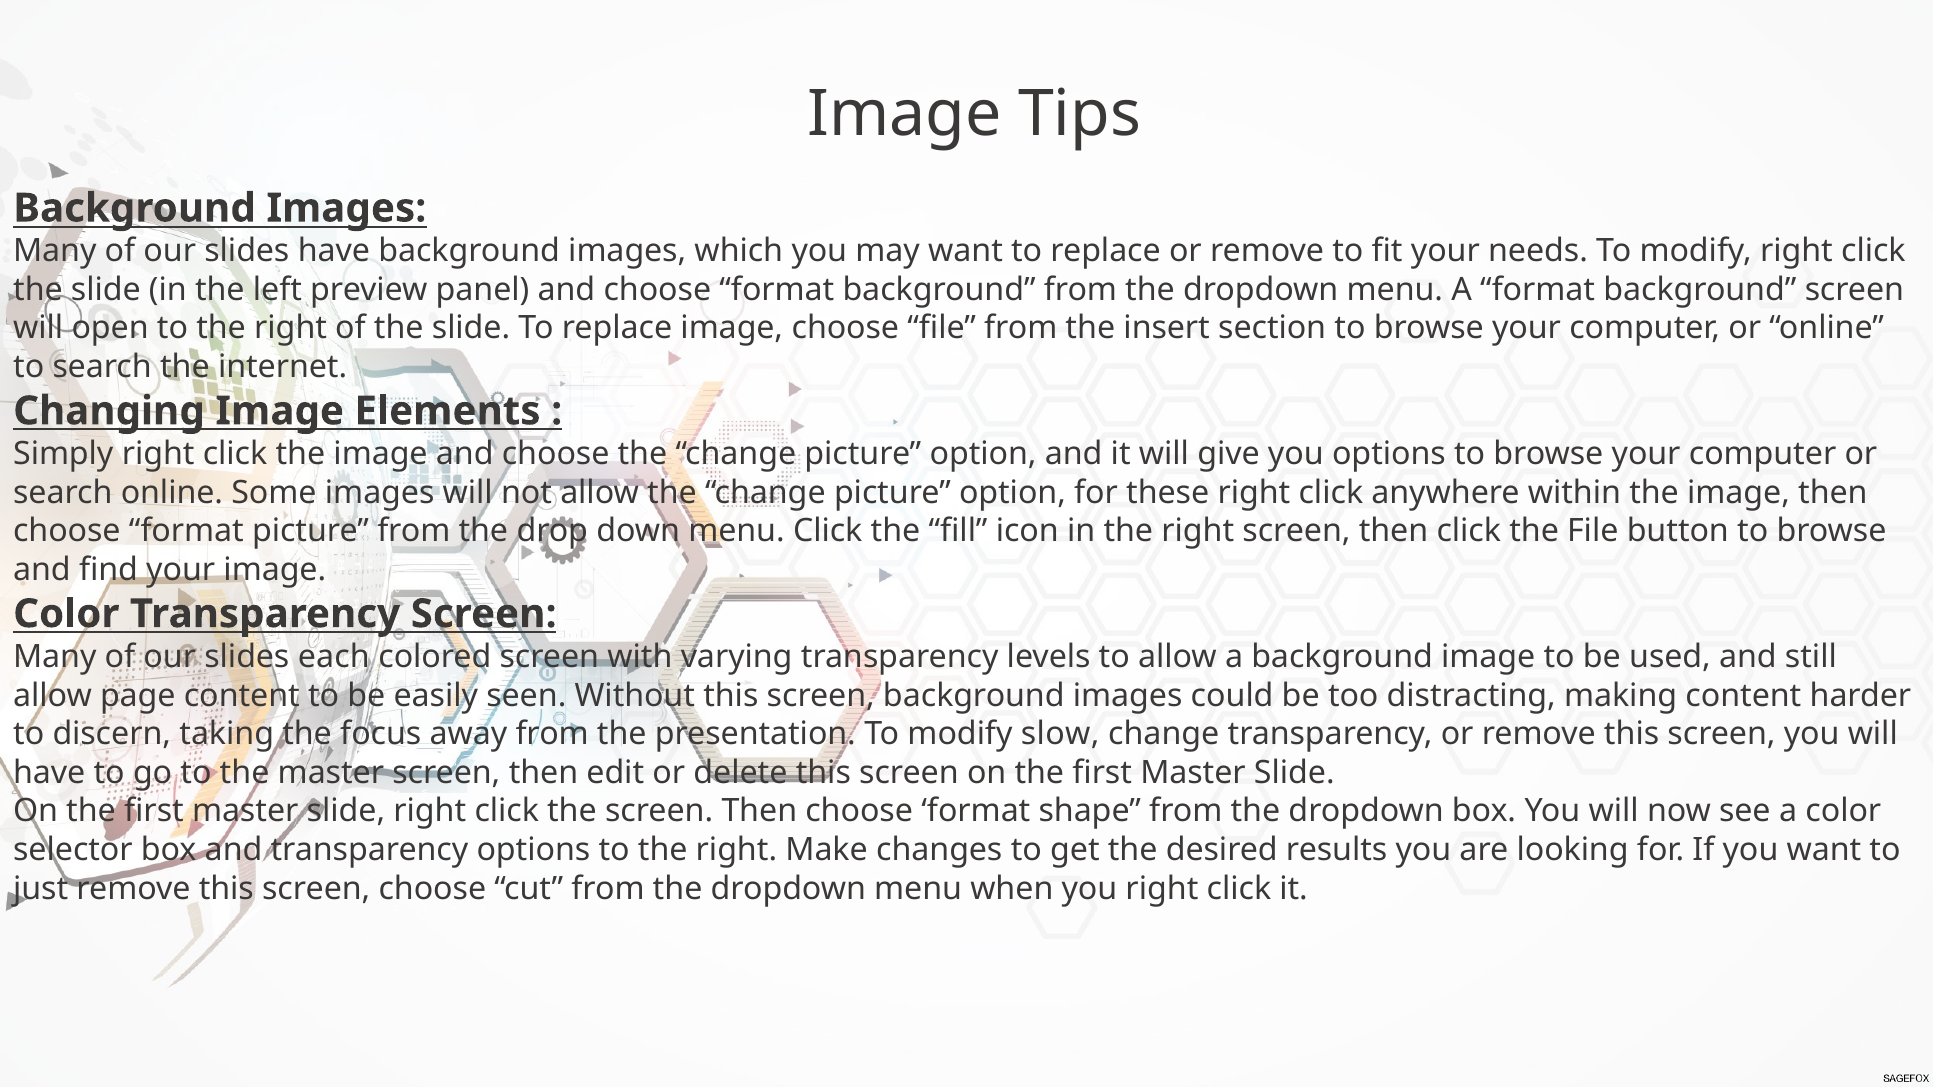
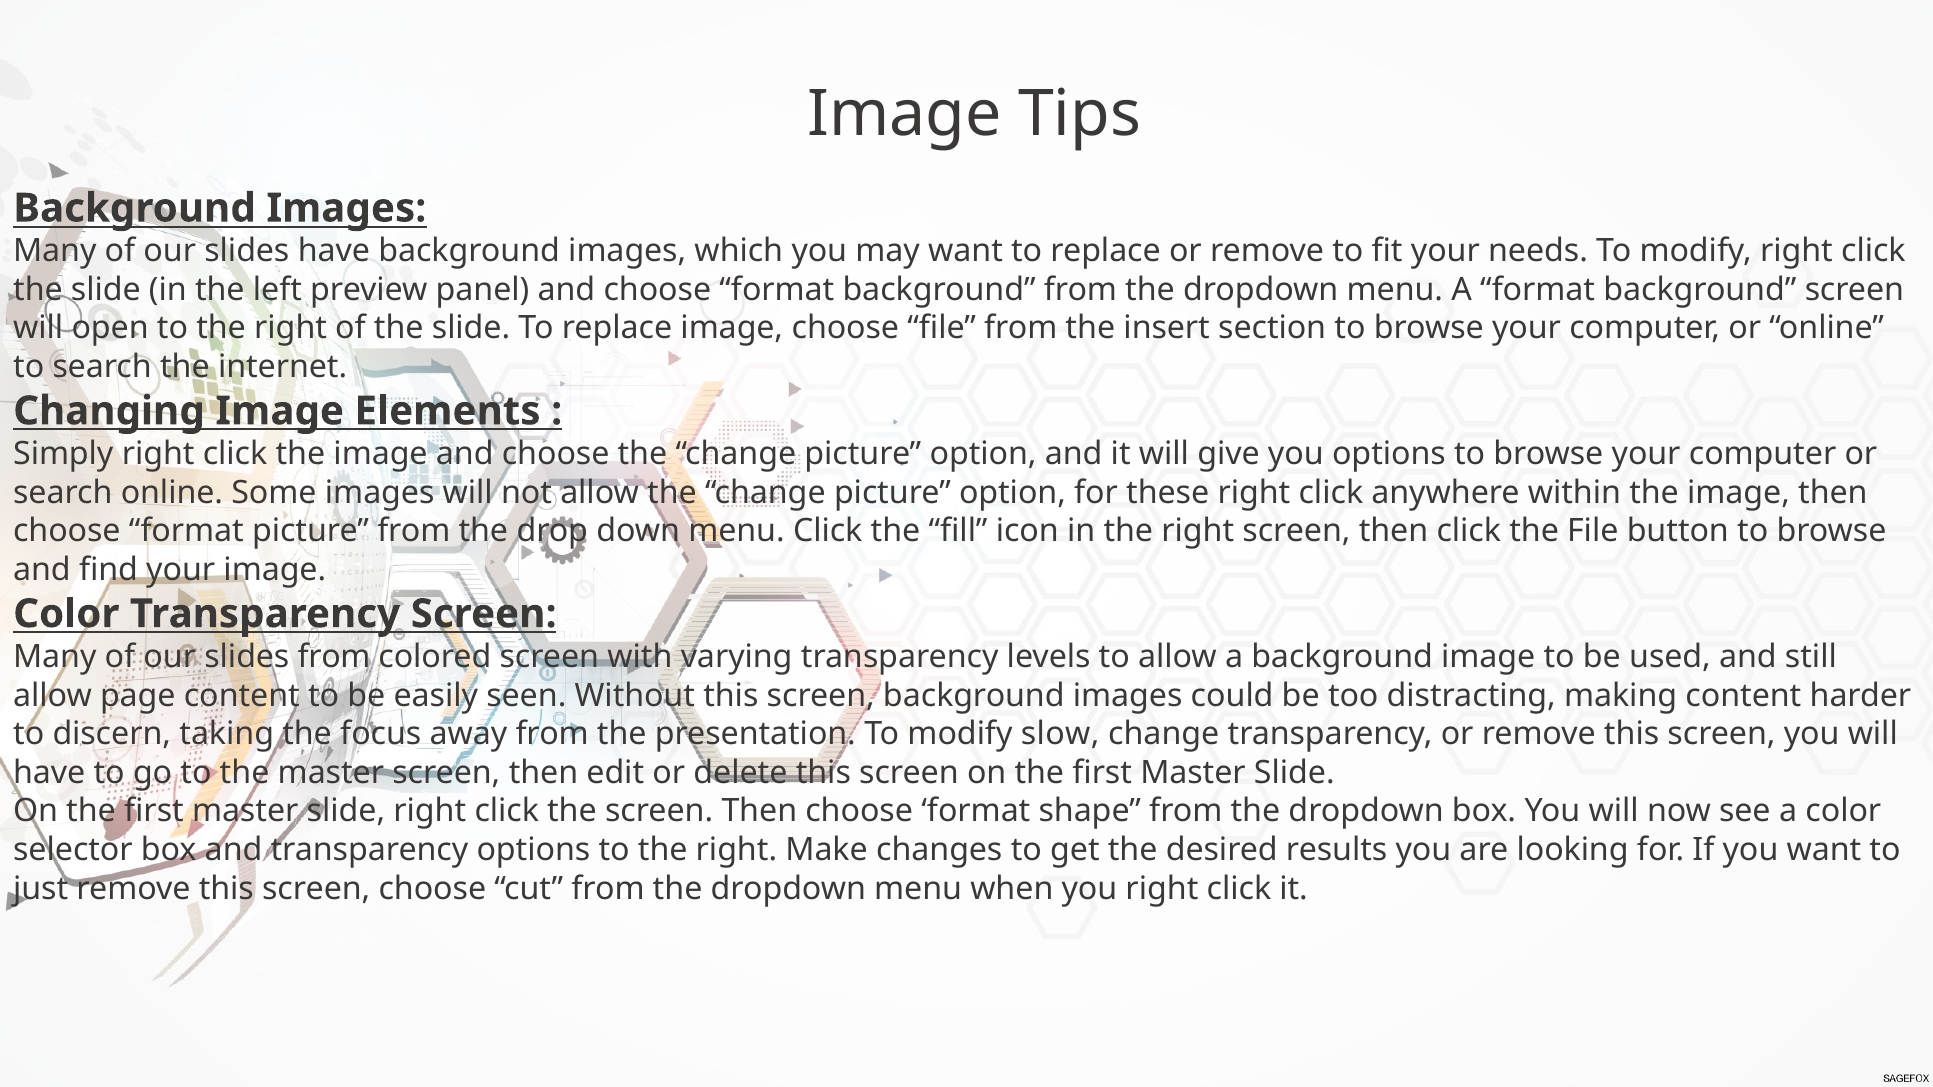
slides each: each -> from (334, 657)
